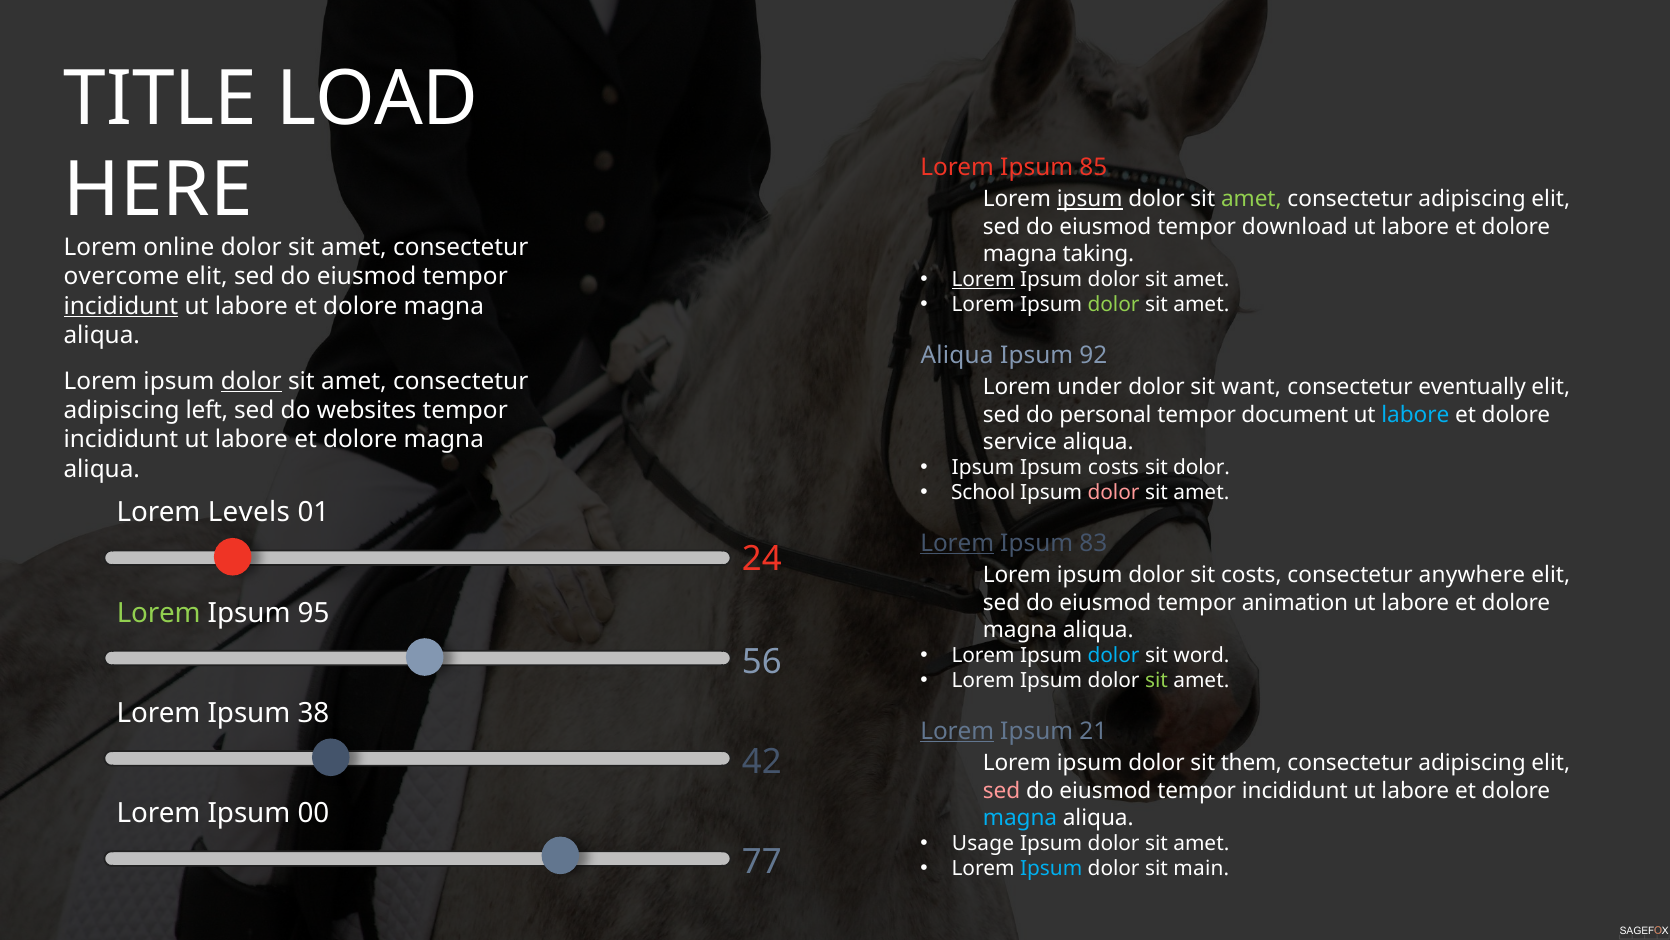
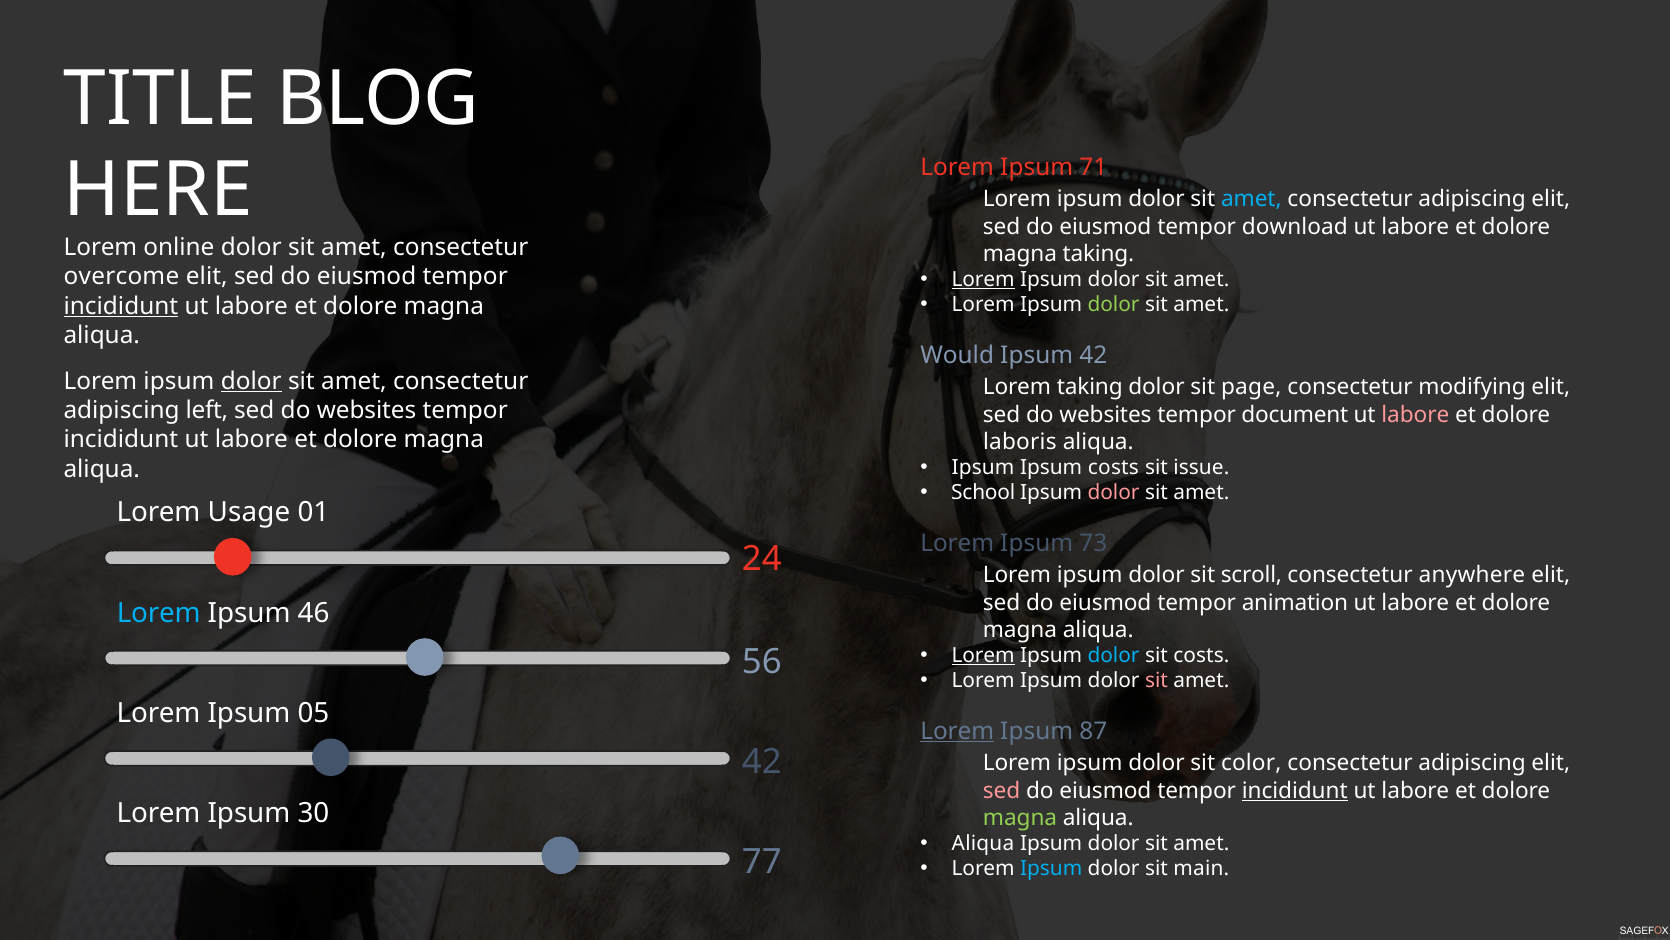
LOAD: LOAD -> BLOG (378, 99)
85: 85 -> 71 (1093, 167)
ipsum underline: present -> none (1090, 199)
amet colour: light green -> light blue (1251, 199)
Aliqua: Aliqua -> Would (957, 355)
Ipsum 92: 92 -> 42 (1093, 355)
Lorem under: under -> taking (1090, 387)
want: want -> page (1251, 387)
eventually: eventually -> modifying (1472, 387)
personal: personal -> websites (1105, 414)
labore colour: light blue -> pink (1415, 414)
service: service -> laboris (1020, 442)
sit dolor: dolor -> issue (1201, 467)
Levels: Levels -> Usage (249, 512)
Lorem underline: present -> none (957, 543)
83: 83 -> 73 (1093, 543)
sit costs: costs -> scroll (1251, 575)
Lorem colour: light green -> light blue (159, 613)
95: 95 -> 46 (314, 613)
Lorem underline: none -> present (983, 655)
sit word: word -> costs (1201, 655)
sit colour: light green -> pink (1156, 680)
38: 38 -> 05 (314, 713)
21: 21 -> 87 (1093, 731)
them: them -> color (1251, 763)
incididunt underline: none -> present (1295, 790)
00: 00 -> 30 (314, 813)
magna colour: light blue -> light green (1020, 817)
Usage: Usage -> Aliqua (983, 843)
